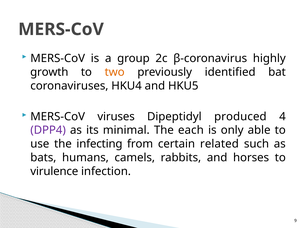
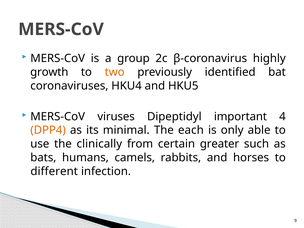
produced: produced -> important (240, 117)
DPP4 colour: purple -> orange (48, 130)
infecting: infecting -> clinically (99, 144)
related: related -> greater (220, 144)
virulence: virulence -> different (54, 171)
